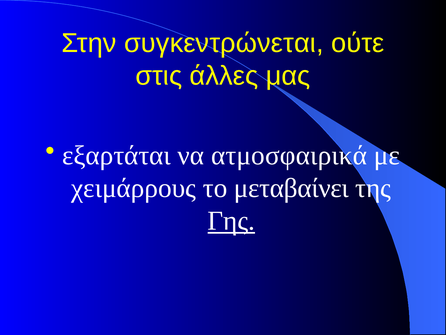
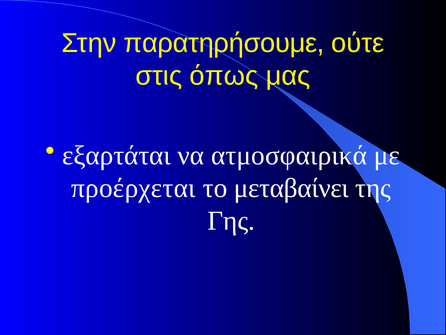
συγκεντρώνεται: συγκεντρώνεται -> παρατηρήσουμε (224, 43)
άλλες: άλλες -> όπως (224, 76)
χειμάρρους: χειμάρρους -> προέρχεται (133, 188)
Γης underline: present -> none (231, 221)
